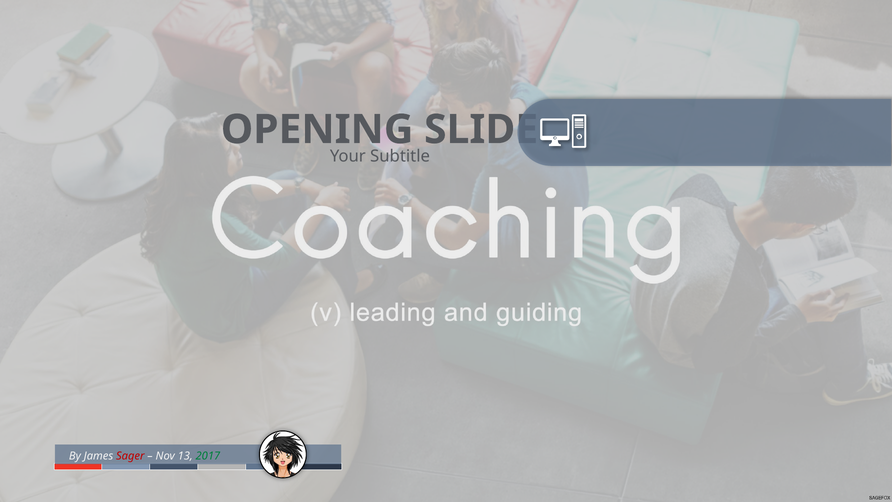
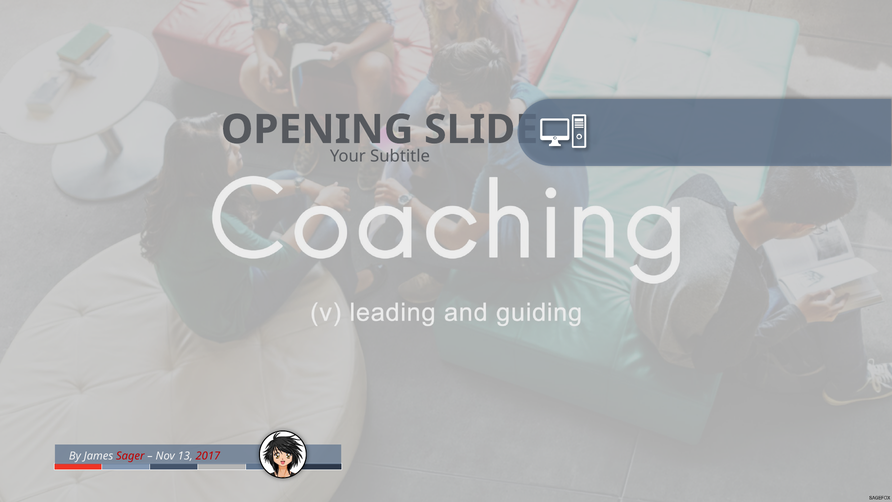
2017 colour: green -> red (208, 456)
